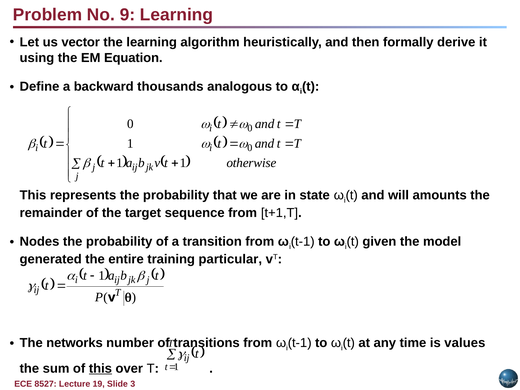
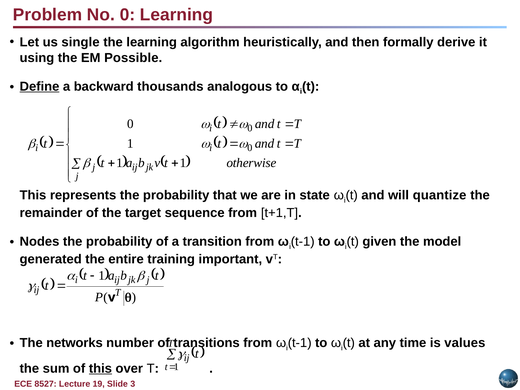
No 9: 9 -> 0 (127, 15)
vector: vector -> single (81, 42)
Equation: Equation -> Possible (133, 58)
Define underline: none -> present (40, 86)
amounts: amounts -> quantize (440, 195)
particular: particular -> important (230, 259)
